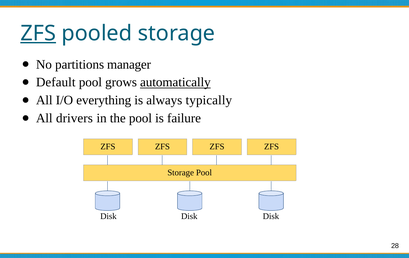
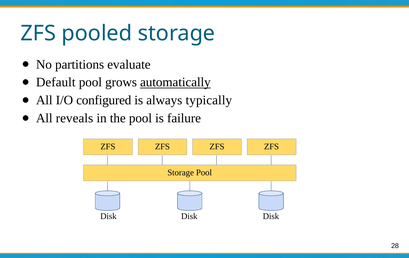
ZFS underline: present -> none (38, 33)
manager: manager -> evaluate (129, 64)
everything: everything -> configured (104, 100)
drivers: drivers -> reveals (74, 118)
